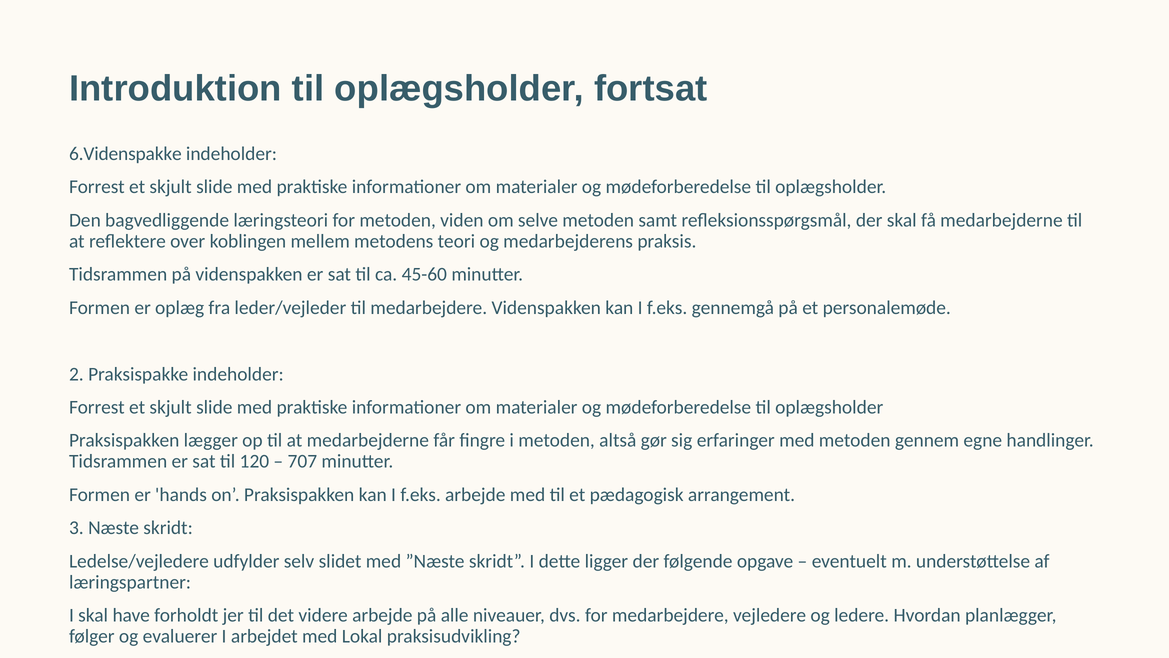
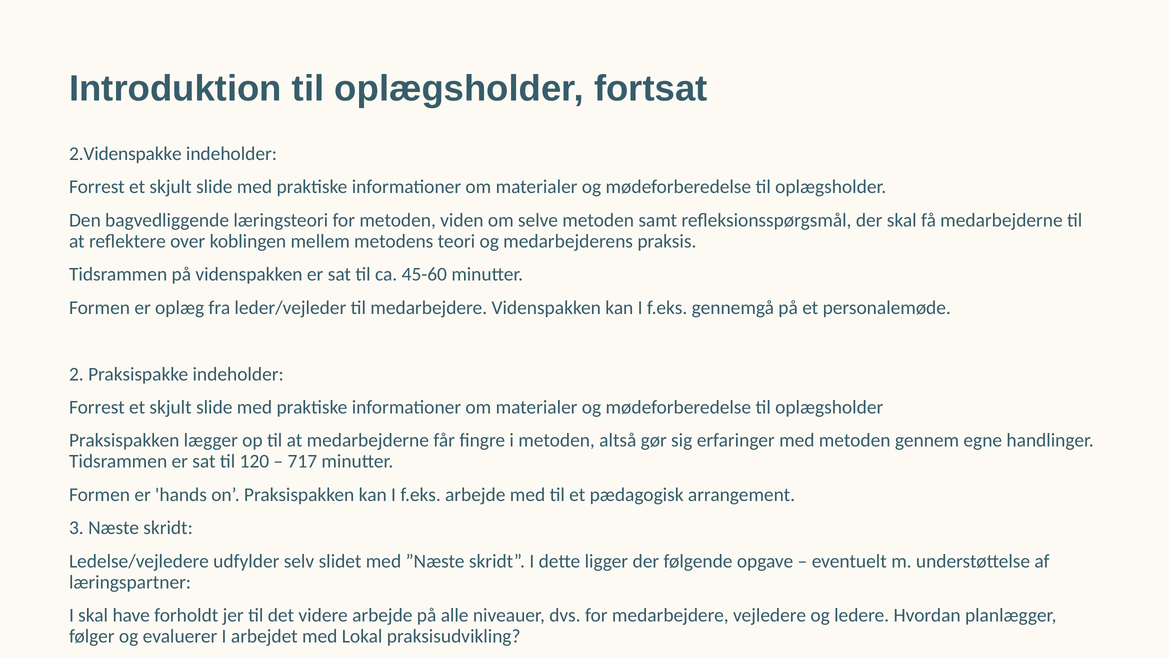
6.Videnspakke: 6.Videnspakke -> 2.Videnspakke (125, 154)
707: 707 -> 717 (302, 461)
